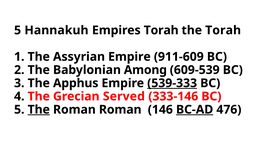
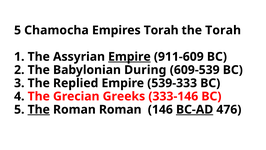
Hannakuh: Hannakuh -> Chamocha (56, 30)
Empire underline: none -> present (129, 57)
Among: Among -> During (145, 70)
Apphus: Apphus -> Replied (76, 83)
539-333 underline: present -> none (172, 83)
Served: Served -> Greeks (124, 96)
